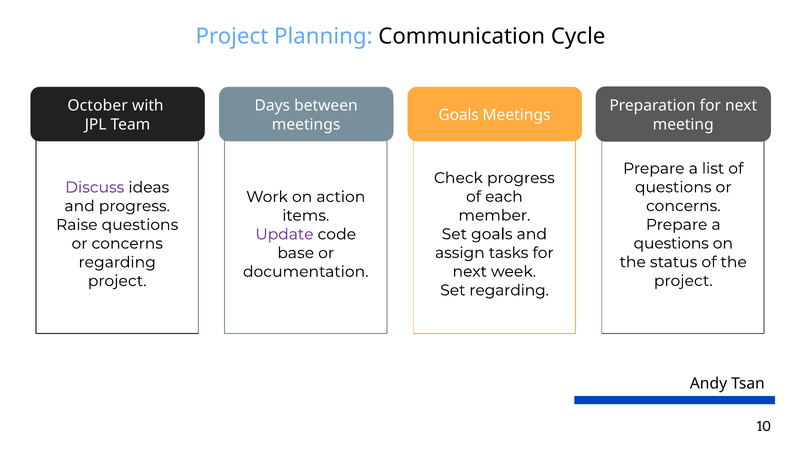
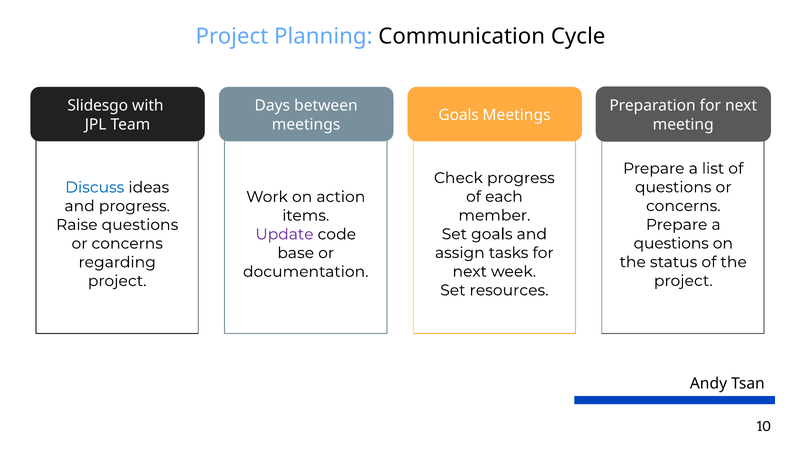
October: October -> Slidesgo (98, 106)
Discuss colour: purple -> blue (95, 187)
Set regarding: regarding -> resources (509, 290)
